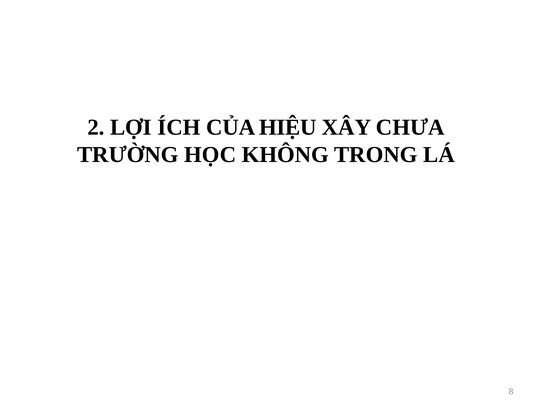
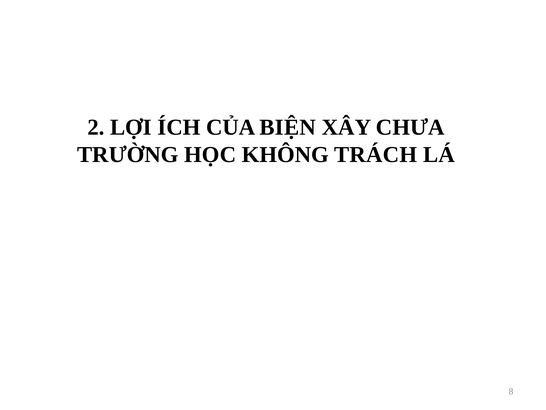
HIỆU: HIỆU -> BIỆN (288, 127)
TRONG: TRONG -> TRÁCH (376, 154)
